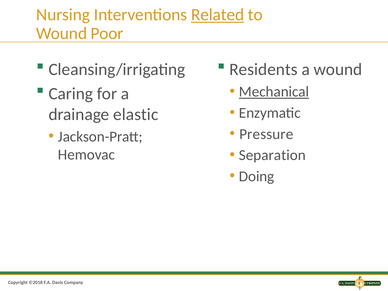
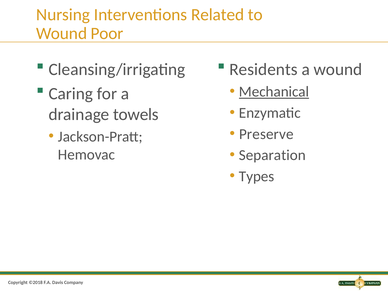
Related underline: present -> none (218, 15)
elastic: elastic -> towels (136, 114)
Pressure: Pressure -> Preserve (266, 134)
Doing: Doing -> Types (257, 176)
